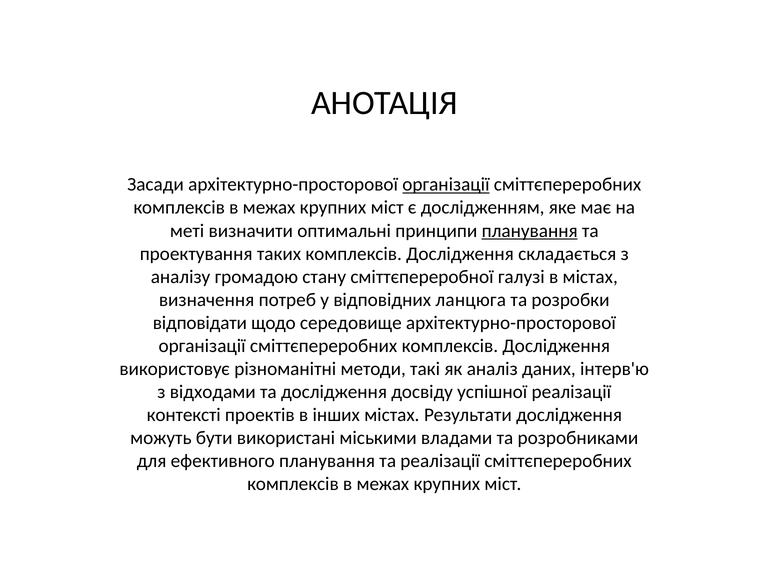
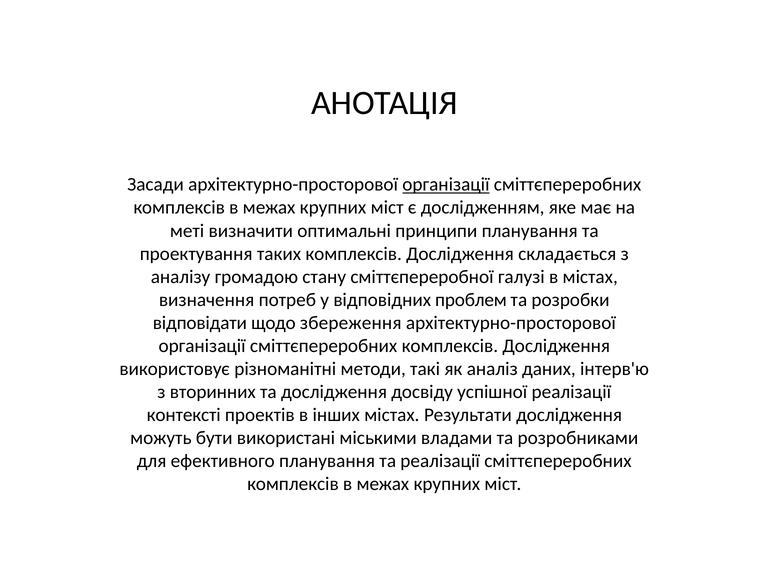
планування underline: present -> none (530, 231)
ланцюга: ланцюга -> проблем (471, 300)
середовище: середовище -> збереження (351, 323)
відходами: відходами -> вторинних (213, 392)
